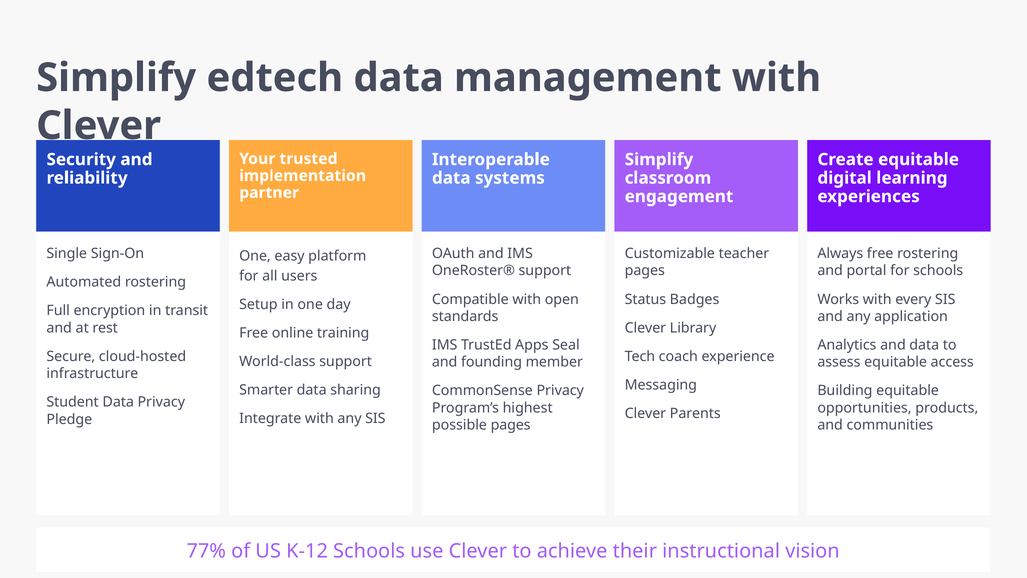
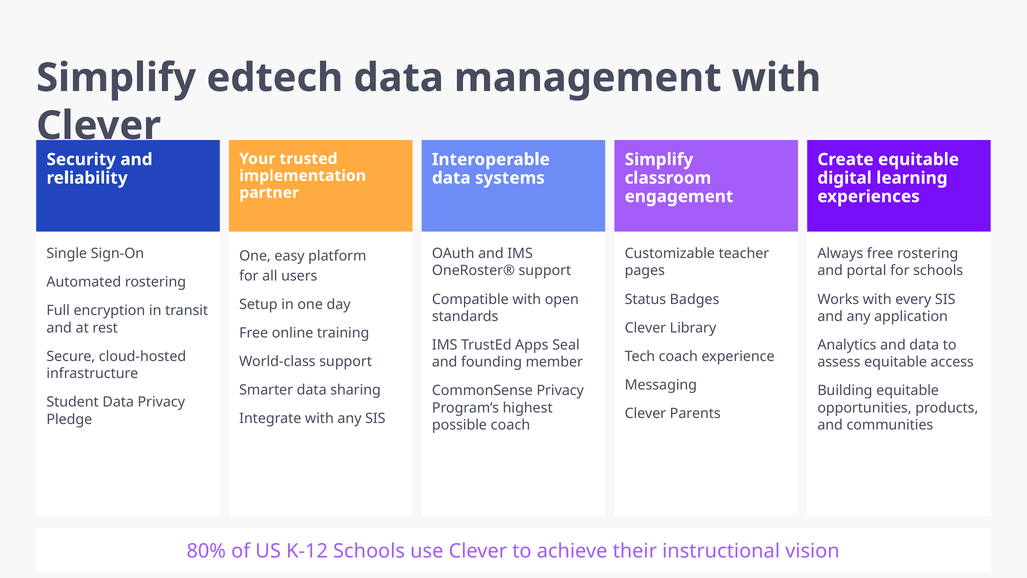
possible pages: pages -> coach (510, 425)
77%: 77% -> 80% (206, 551)
